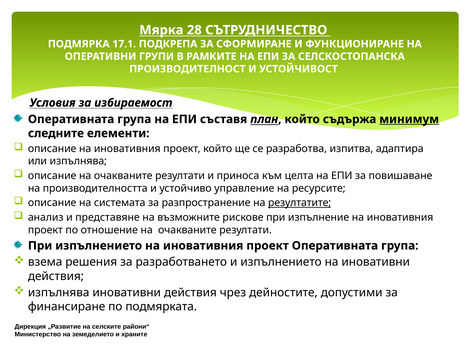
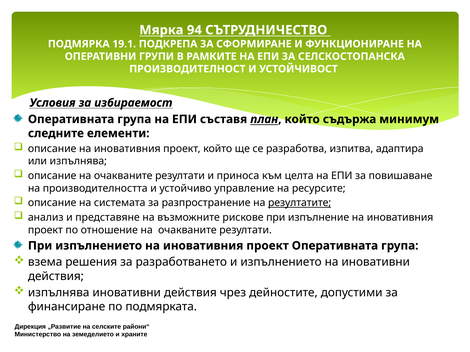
28: 28 -> 94 (194, 30)
17.1: 17.1 -> 19.1 (124, 44)
минимум underline: present -> none (409, 119)
